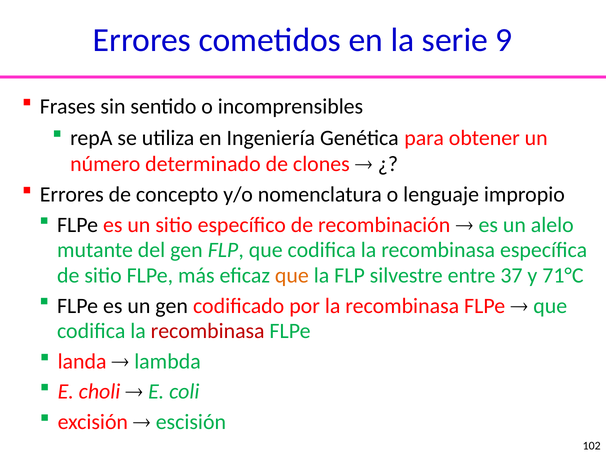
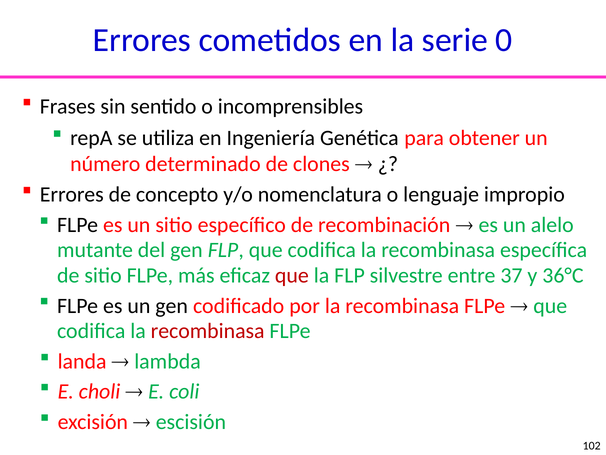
9: 9 -> 0 (504, 40)
que colour: orange -> red (292, 275)
71°C: 71°C -> 36°C (563, 275)
